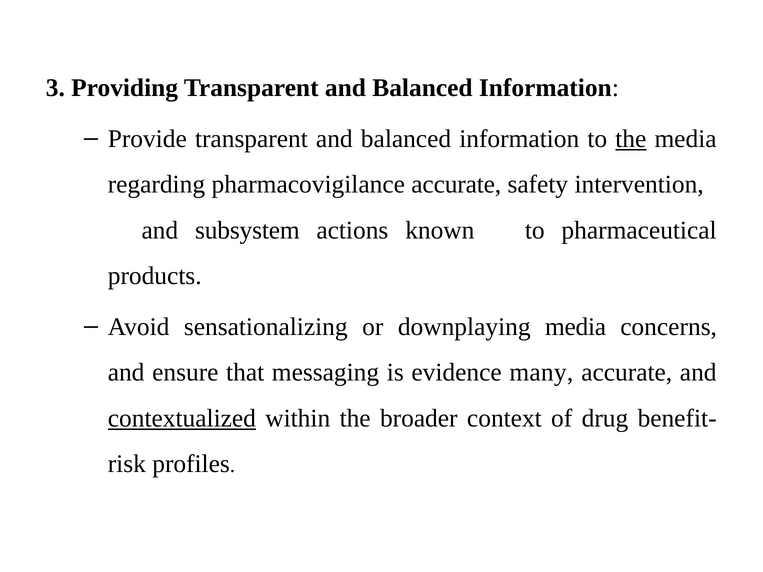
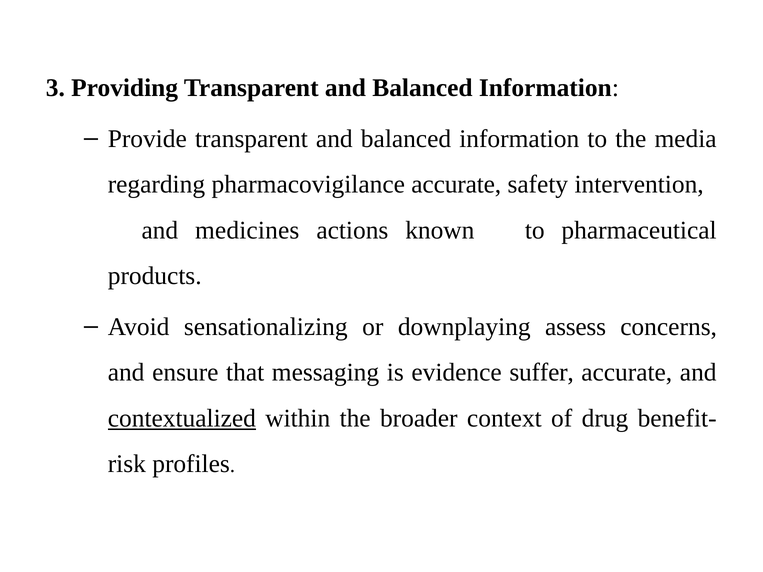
the underline: present -> none (631, 139)
subsystem: subsystem -> medicines (247, 230)
downplaying media: media -> assess (576, 327)
many: many -> suffer (542, 373)
